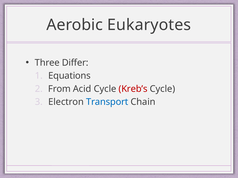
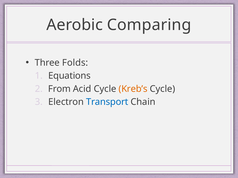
Eukaryotes: Eukaryotes -> Comparing (149, 25)
Differ: Differ -> Folds (75, 63)
Kreb’s colour: red -> orange (133, 89)
